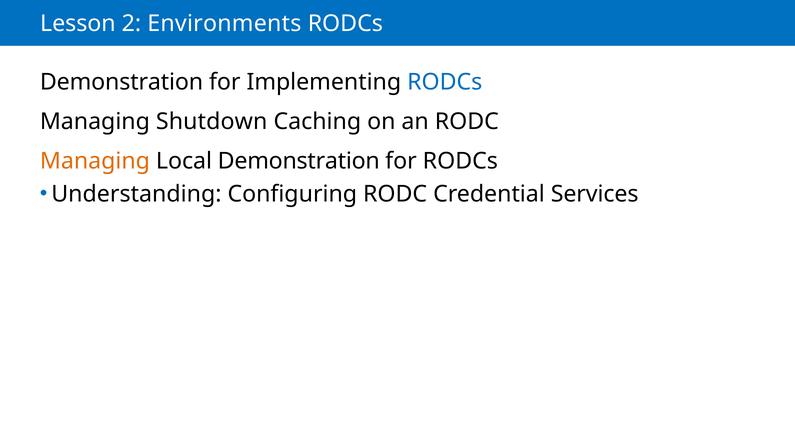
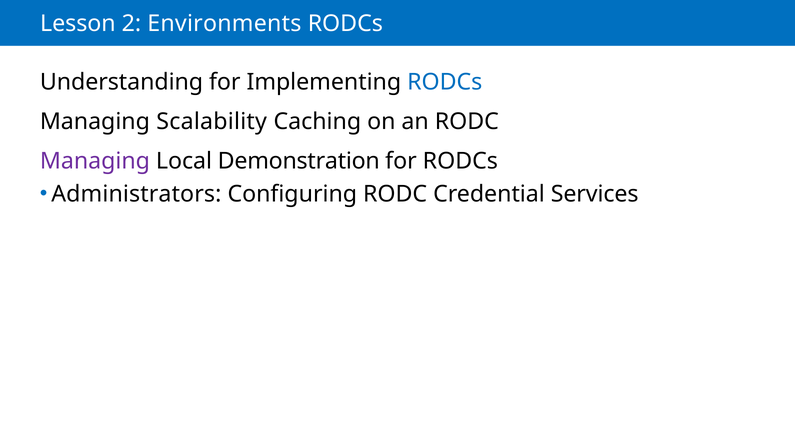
Demonstration: Demonstration -> Understanding (121, 82)
Shutdown: Shutdown -> Scalability (212, 122)
Managing colour: orange -> purple (95, 161)
Understanding: Understanding -> Administrators (136, 194)
